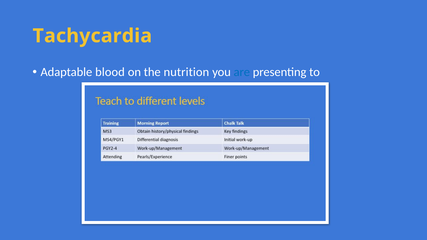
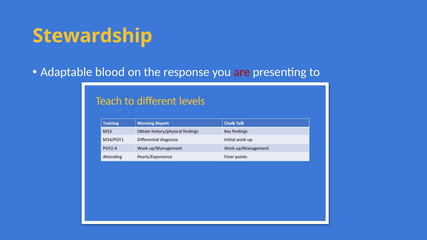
Tachycardia: Tachycardia -> Stewardship (92, 36)
nutrition: nutrition -> response (186, 72)
are colour: blue -> red (242, 72)
